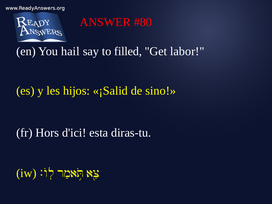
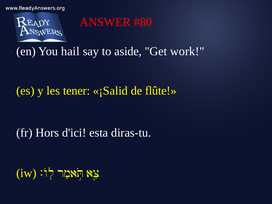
filled: filled -> aside (128, 51)
labor: labor -> work (187, 51)
hijos: hijos -> tener (76, 91)
sino: sino -> flûte (161, 91)
